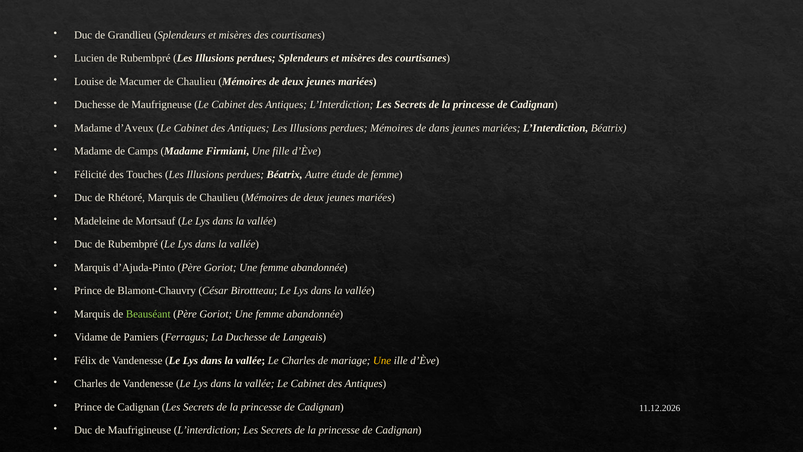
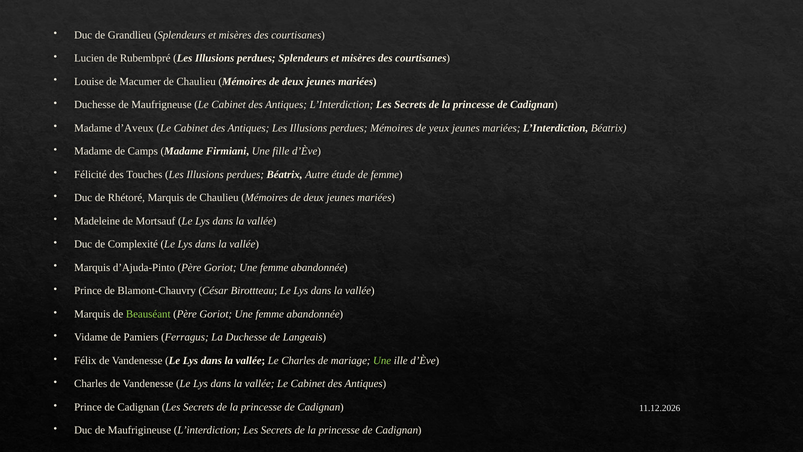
de dans: dans -> yeux (439, 128)
Duc de Rubembpré: Rubembpré -> Complexité (133, 244)
Une colour: yellow -> light green (382, 360)
